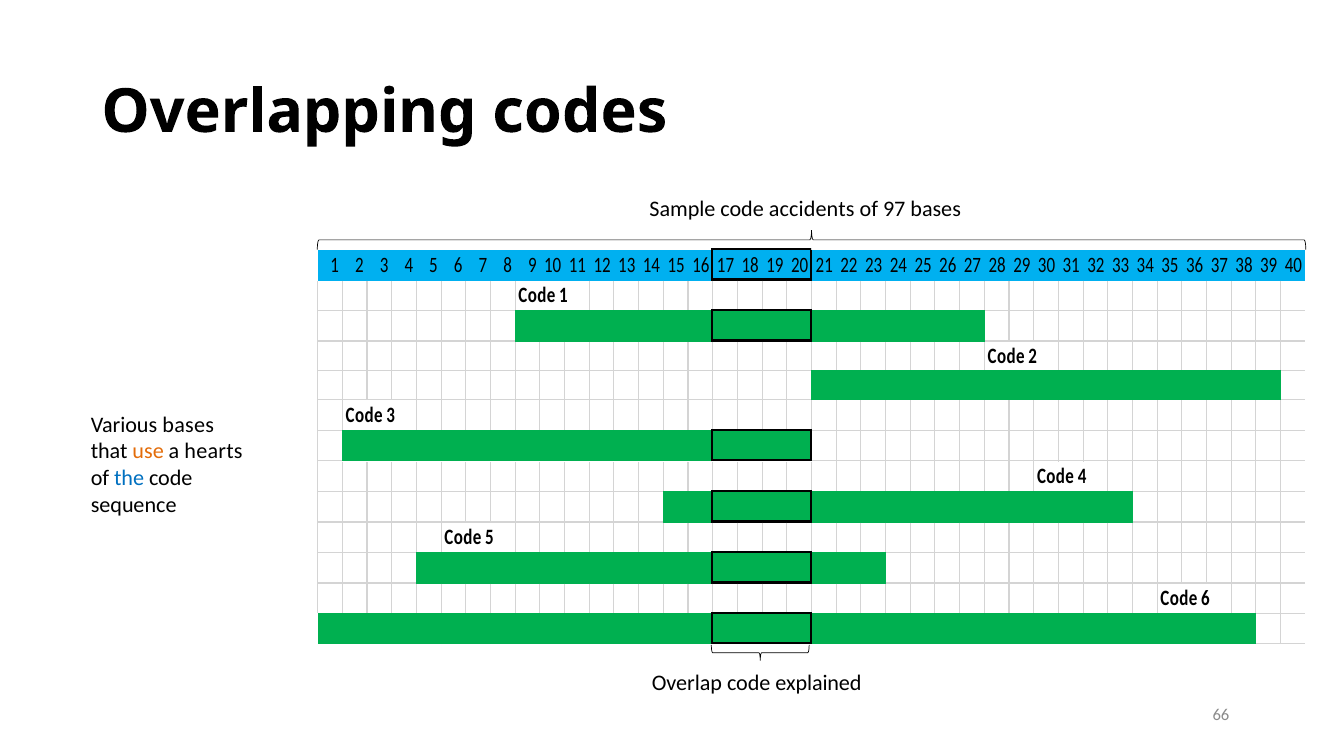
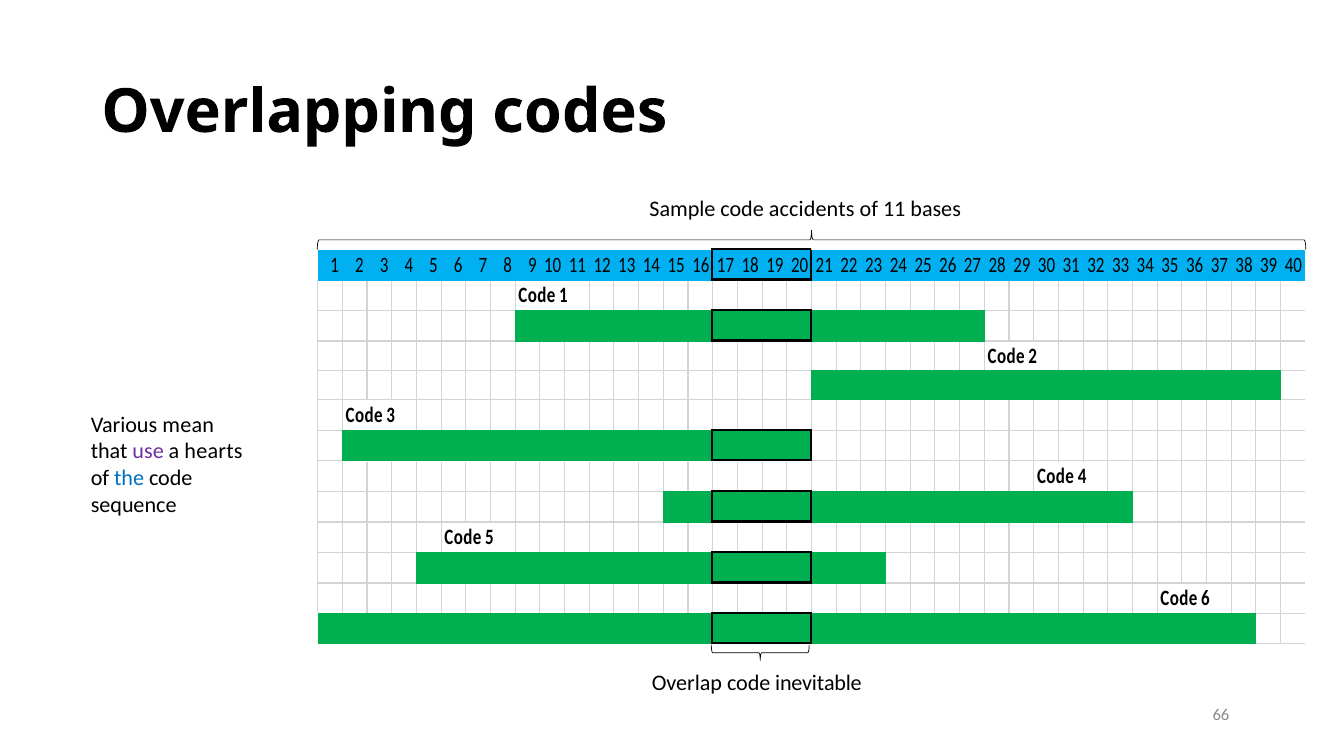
of 97: 97 -> 11 (894, 209)
Various bases: bases -> mean (188, 425)
use colour: orange -> purple (148, 451)
explained: explained -> inevitable (818, 683)
